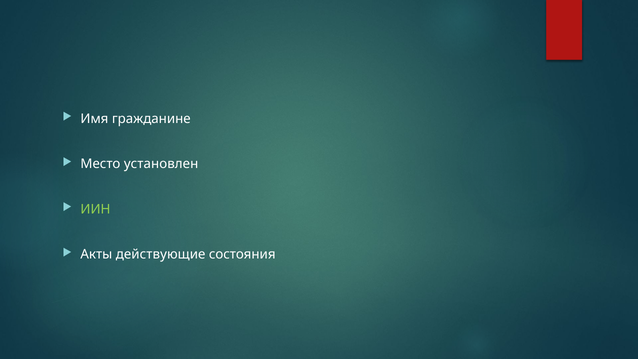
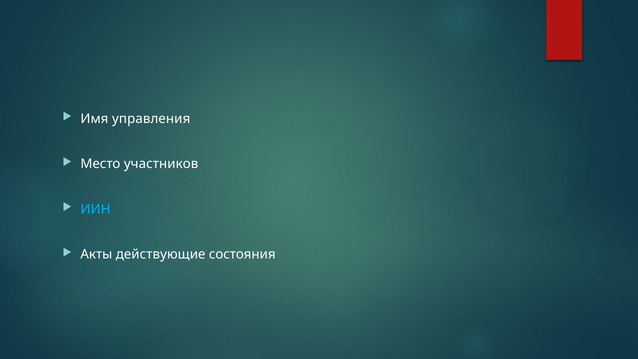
гражданине: гражданине -> управления (151, 119)
установлен: установлен -> участников (161, 164)
ИИН colour: light green -> light blue (95, 209)
